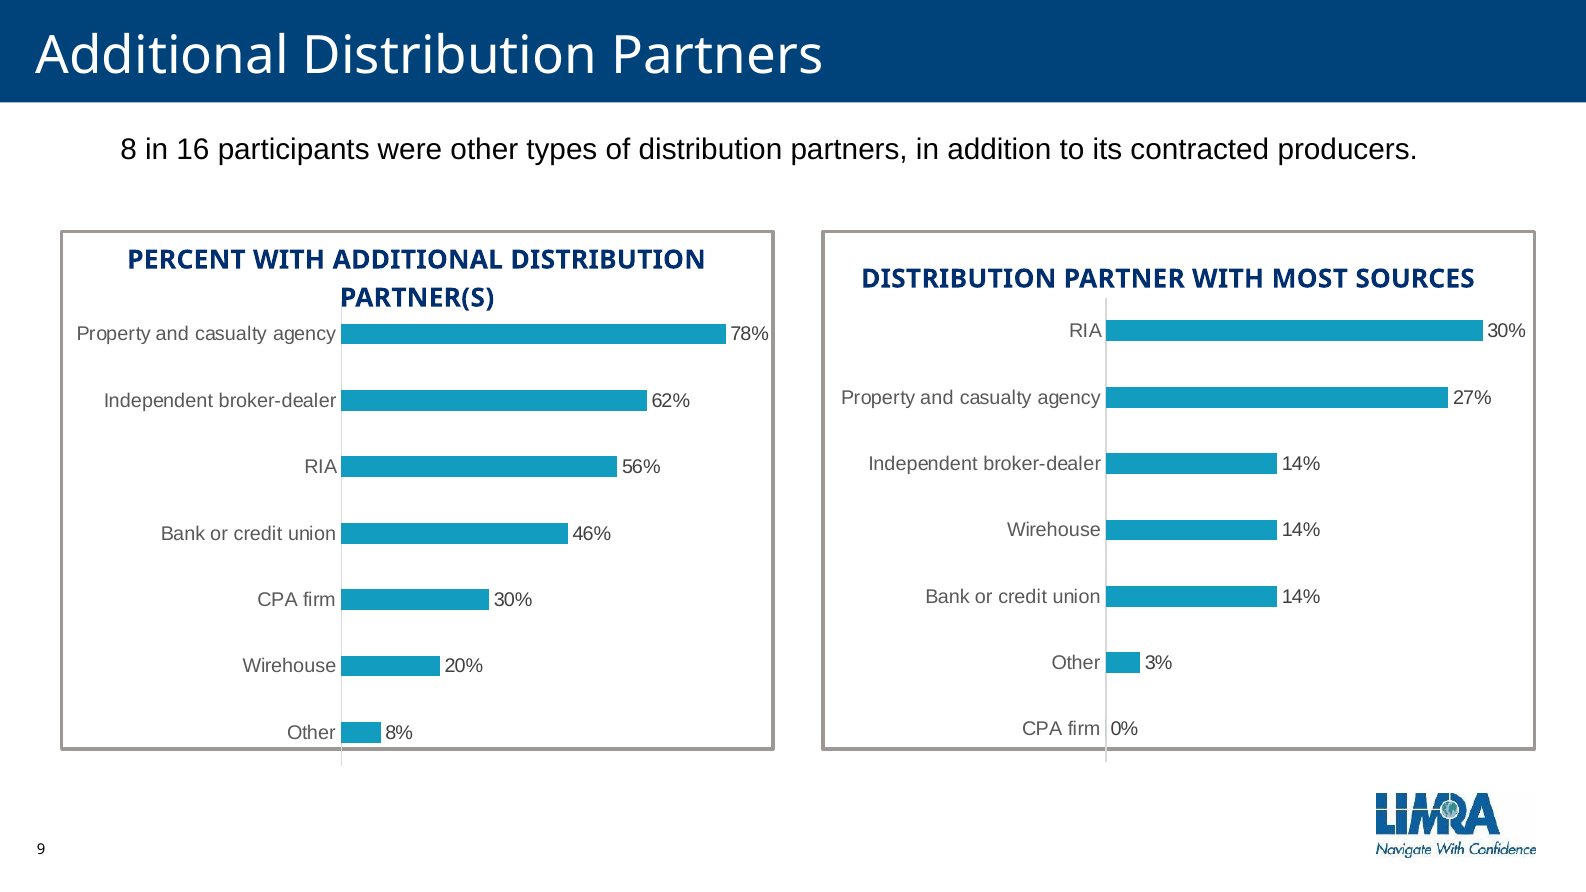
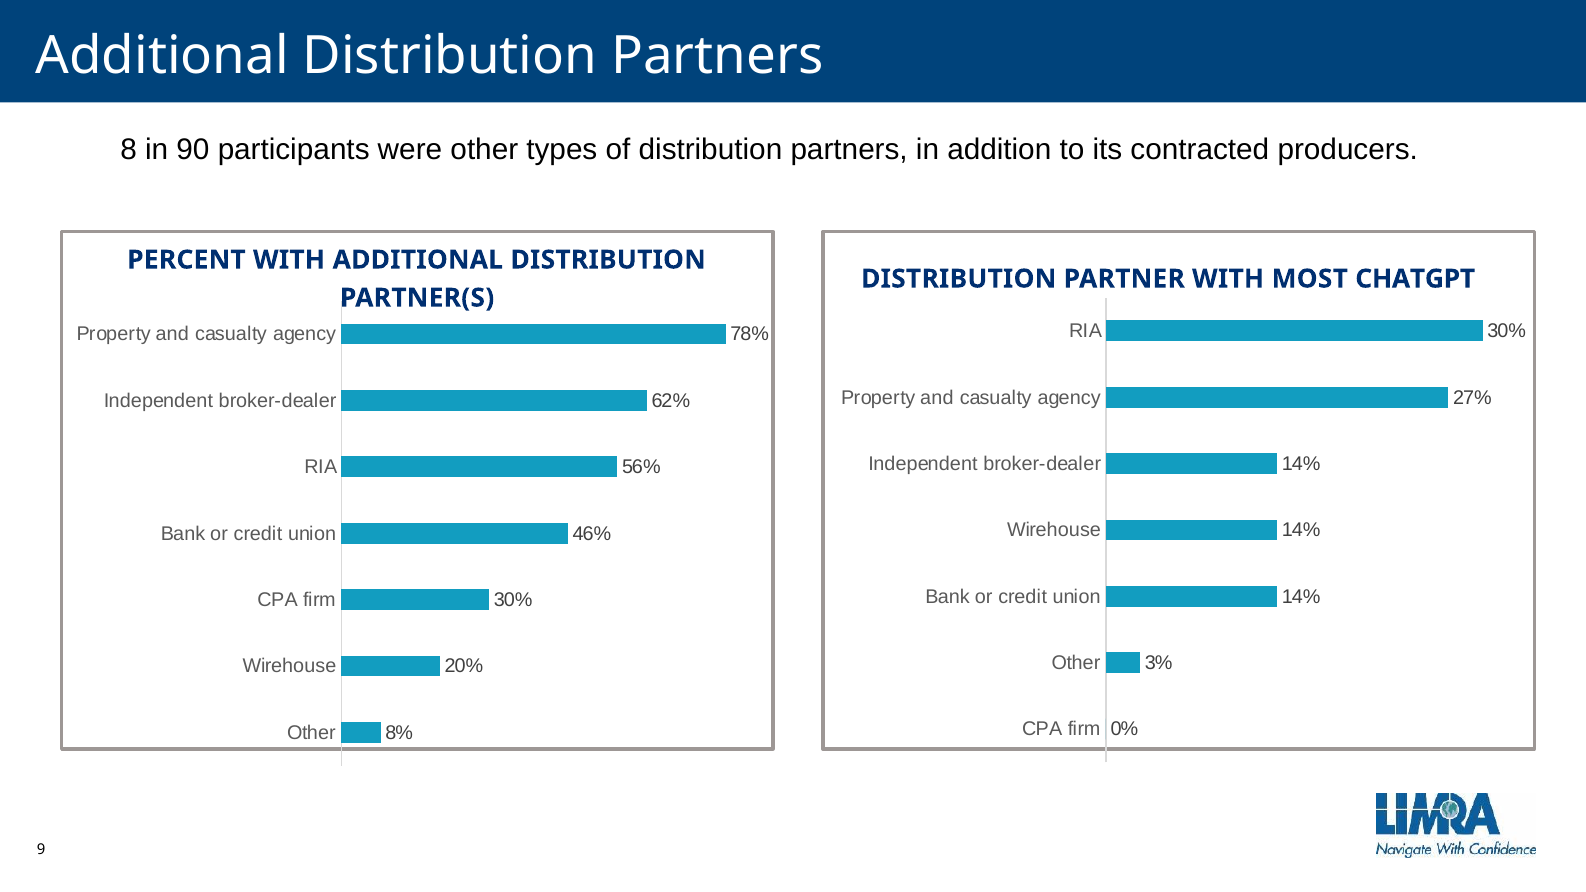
16: 16 -> 90 (193, 149)
SOURCES: SOURCES -> CHATGPT (1415, 279)
